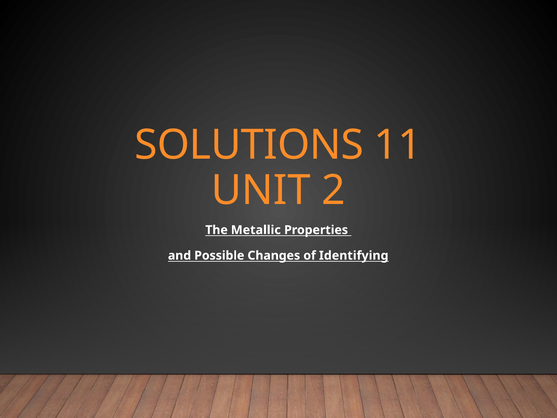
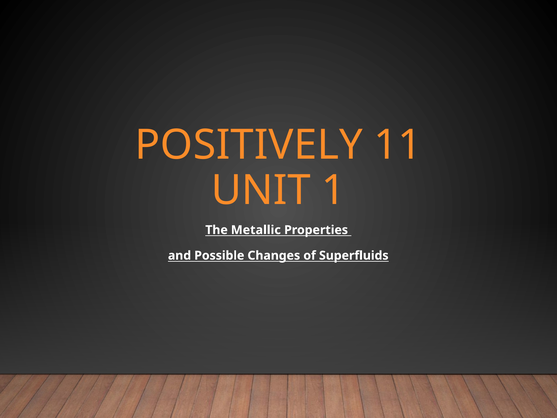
SOLUTIONS: SOLUTIONS -> POSITIVELY (249, 145)
2: 2 -> 1 (333, 190)
Identifying: Identifying -> Superfluids (354, 255)
